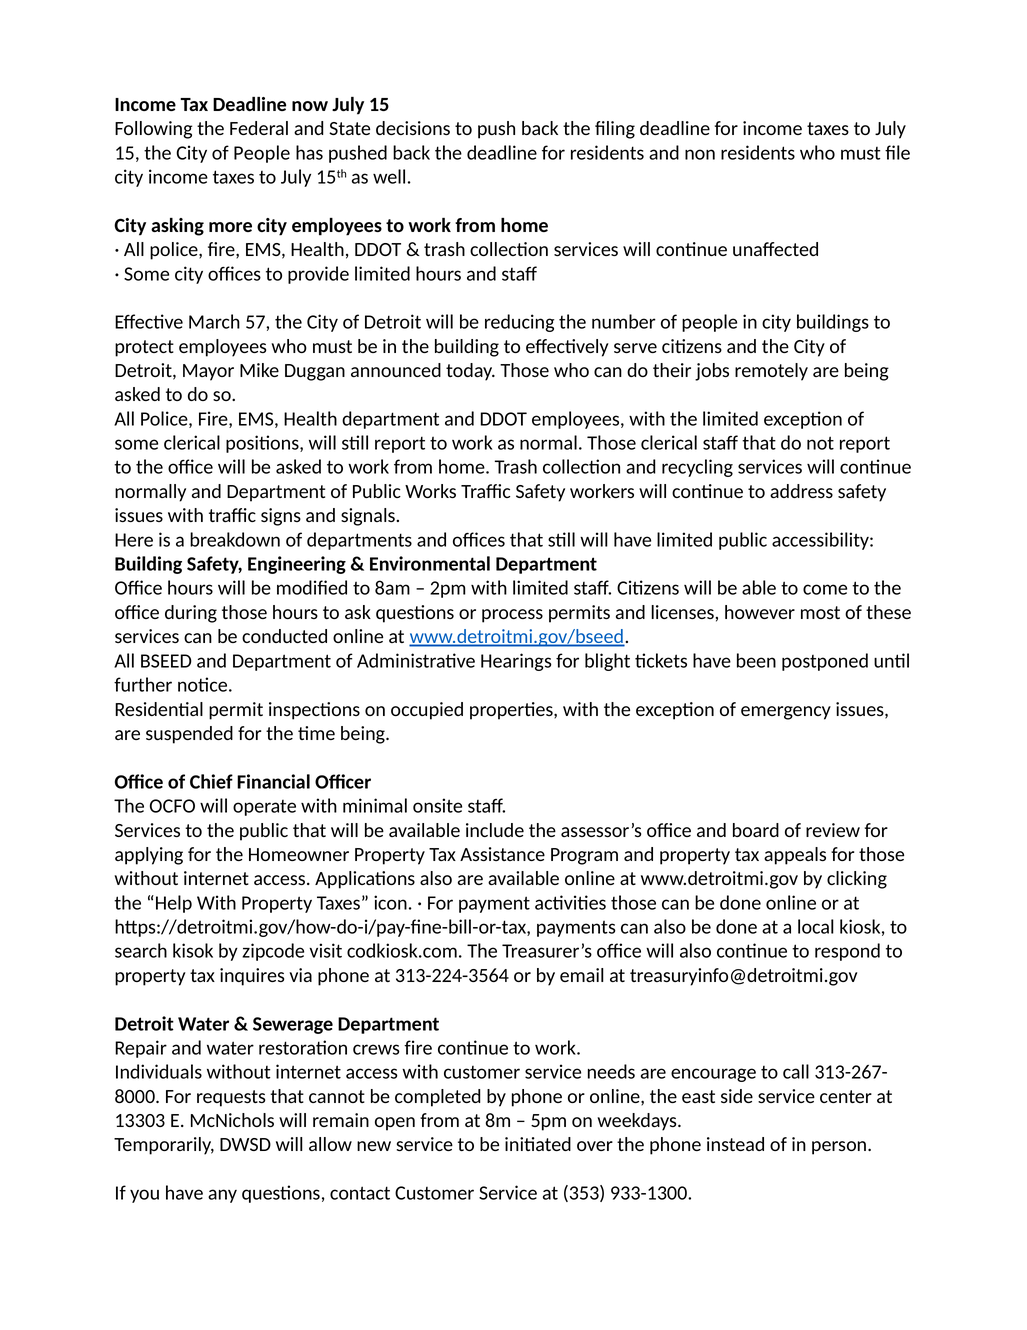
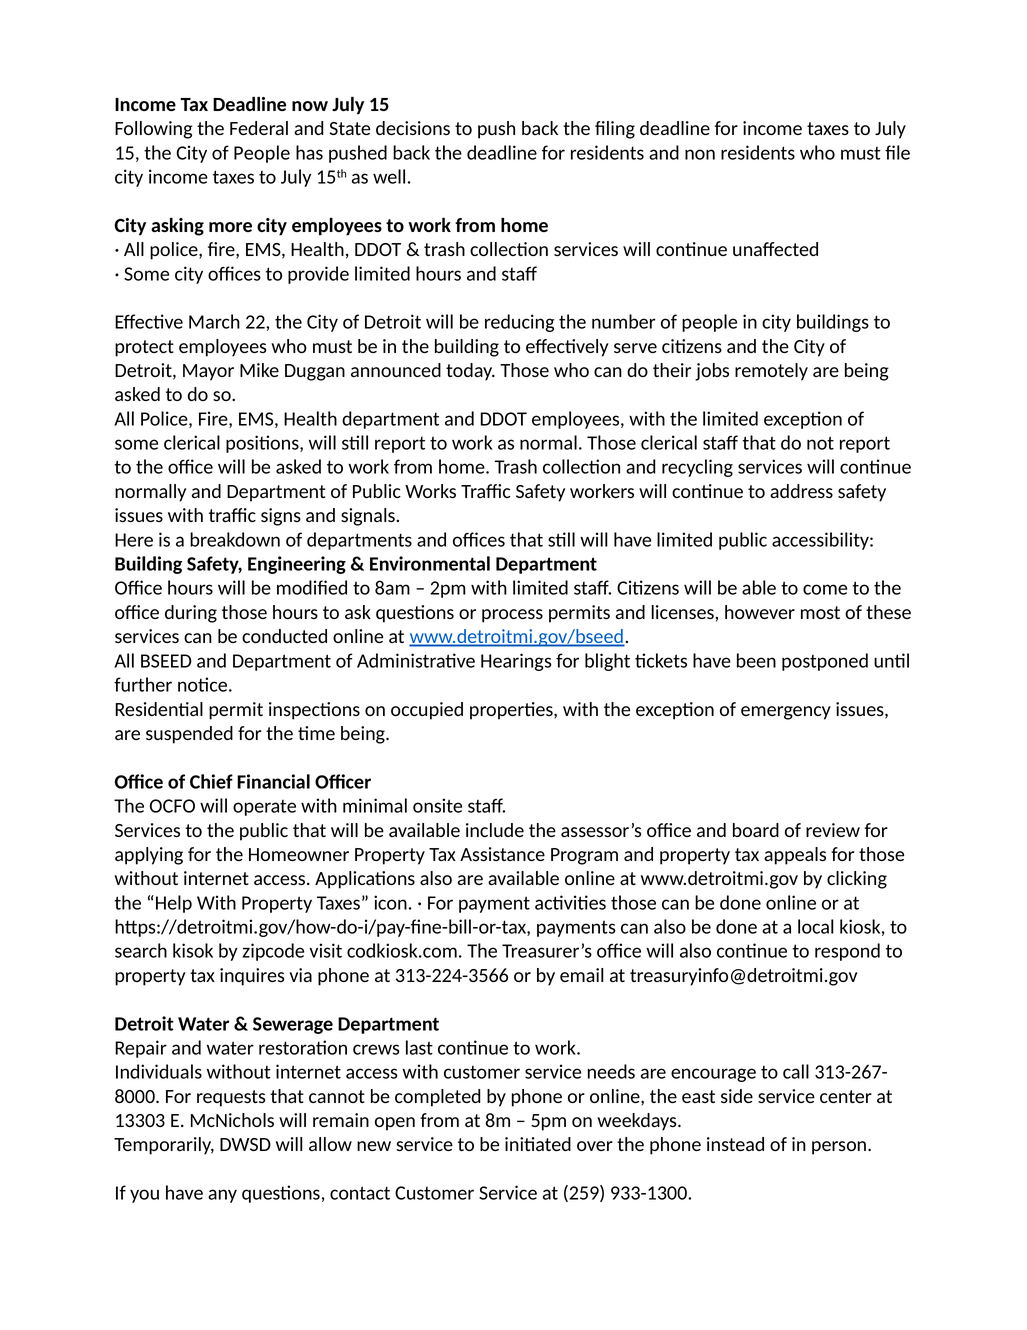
57: 57 -> 22 (258, 322)
313-224-3564: 313-224-3564 -> 313-224-3566 (452, 975)
crews fire: fire -> last (419, 1047)
353: 353 -> 259 (584, 1192)
